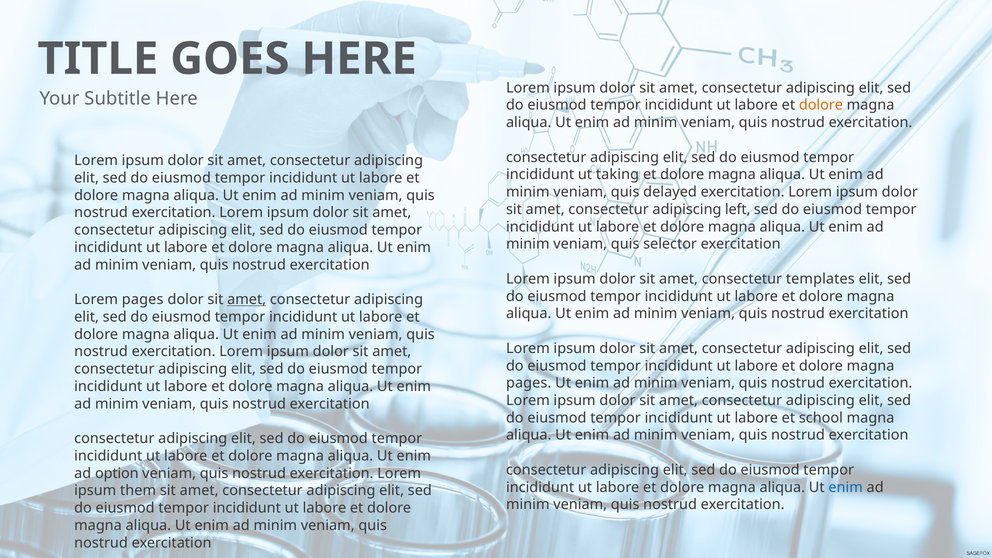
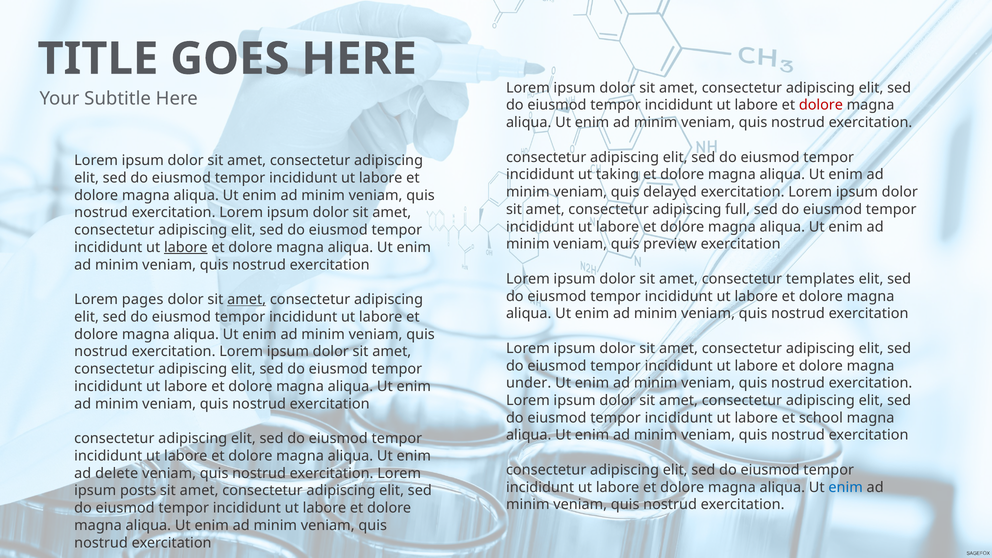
dolore colour: orange -> red (821, 105)
left: left -> full (738, 209)
selector: selector -> preview (670, 244)
labore underline: none -> present (186, 247)
pages: pages -> under (529, 383)
option: option -> delete (117, 473)
them: them -> posts (138, 491)
